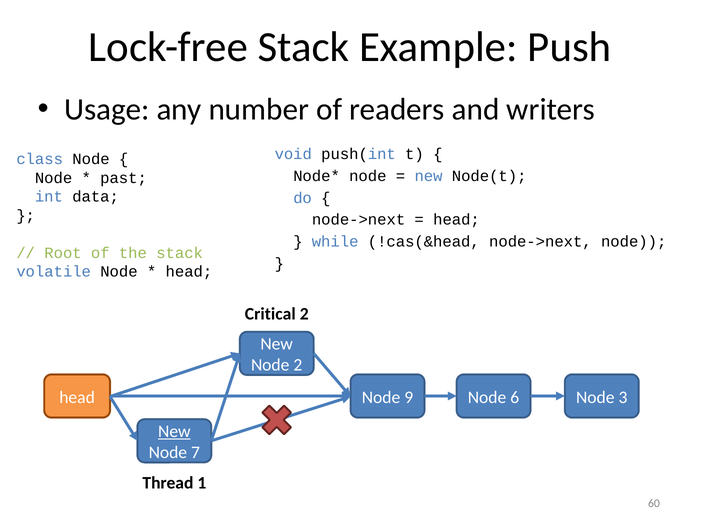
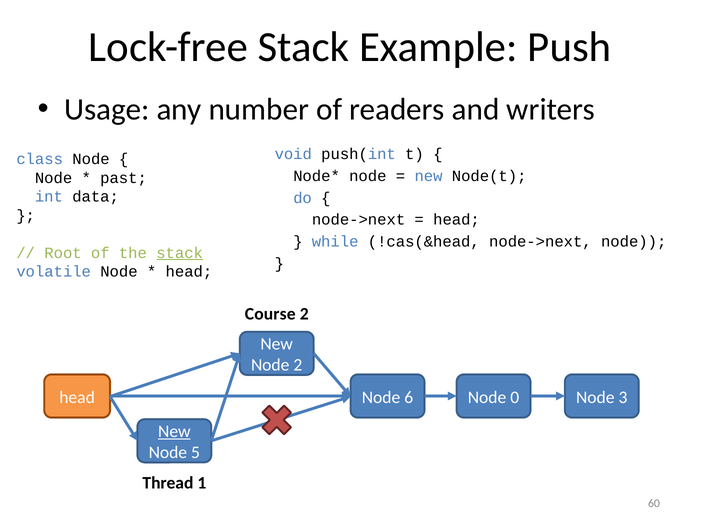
stack underline: none -> present (180, 253)
Critical: Critical -> Course (270, 313)
9: 9 -> 6 (409, 397)
6: 6 -> 0 (515, 397)
7: 7 -> 5 (196, 452)
